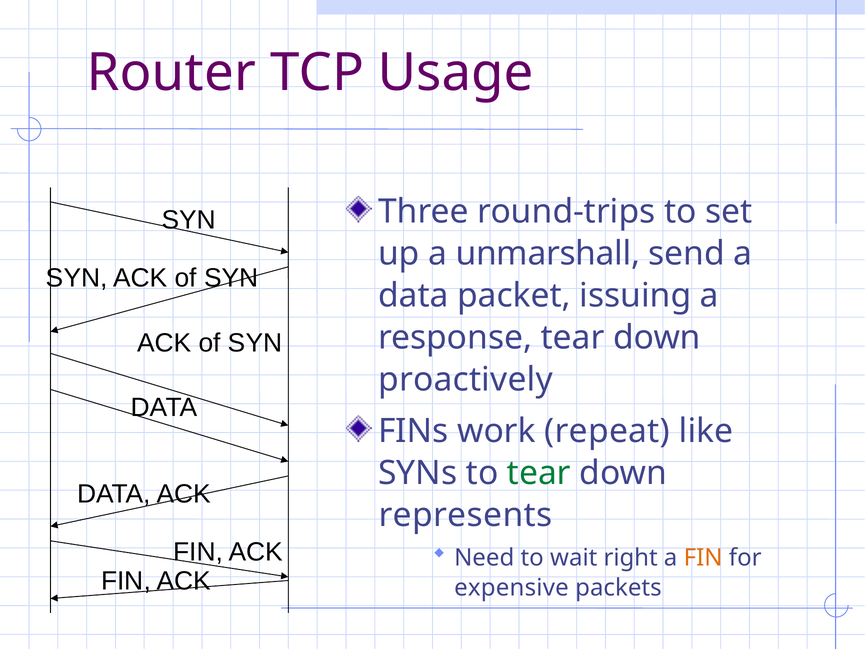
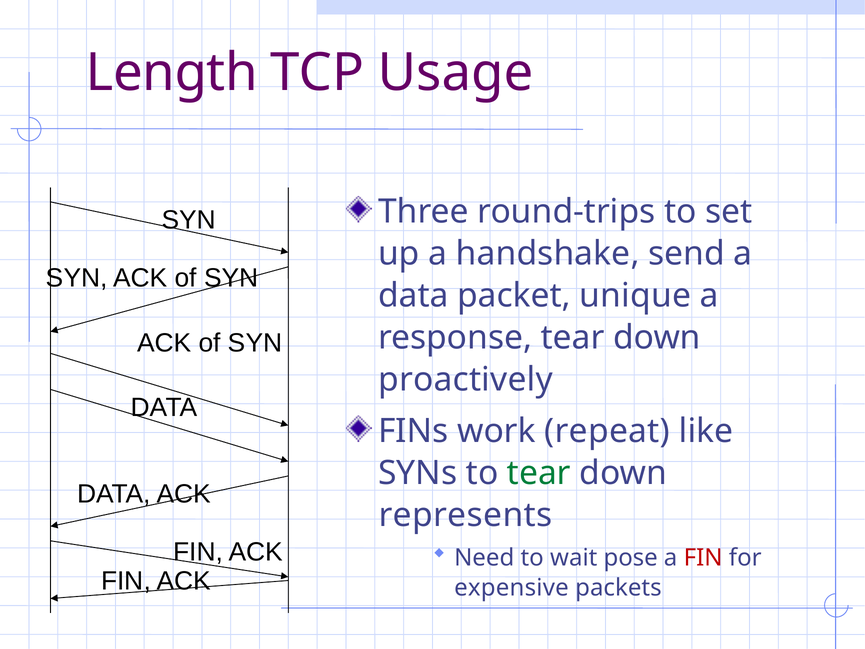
Router: Router -> Length (172, 73)
unmarshall: unmarshall -> handshake (548, 254)
issuing: issuing -> unique (635, 296)
right: right -> pose (631, 557)
FIN colour: orange -> red (703, 557)
